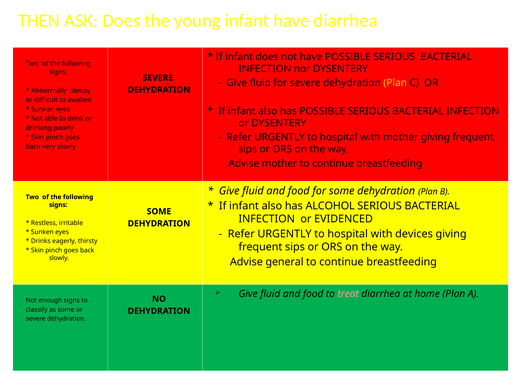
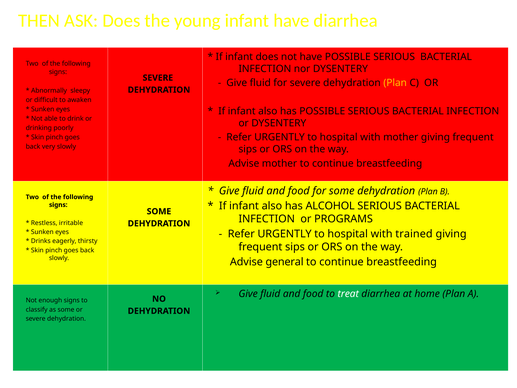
EVIDENCED: EVIDENCED -> PROGRAMS (344, 219)
devices: devices -> trained (414, 234)
treat colour: pink -> white (348, 294)
